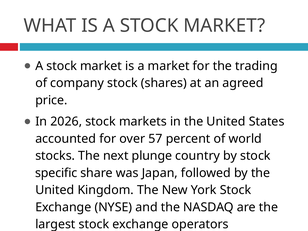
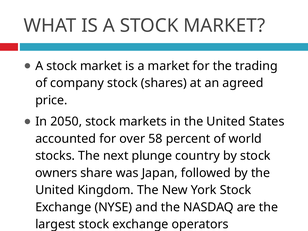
2026: 2026 -> 2050 (66, 122)
57: 57 -> 58 (155, 139)
specific: specific -> owners (56, 173)
